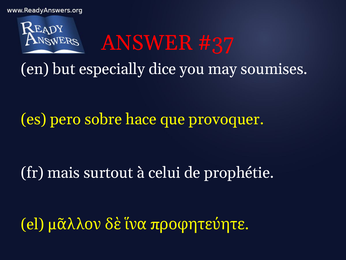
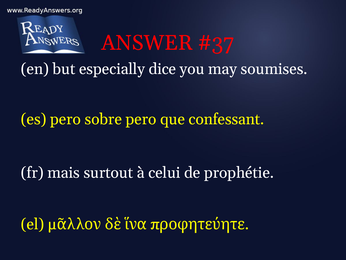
sobre hace: hace -> pero (141, 119)
provoquer: provoquer -> confessant (226, 119)
